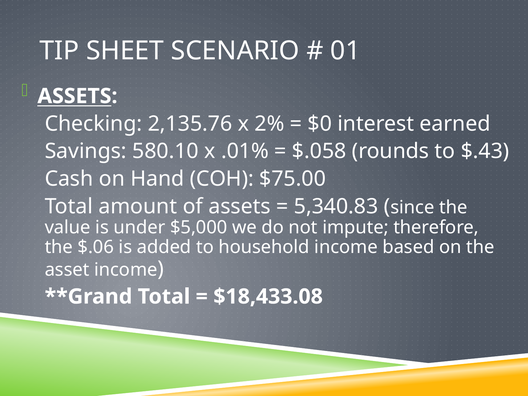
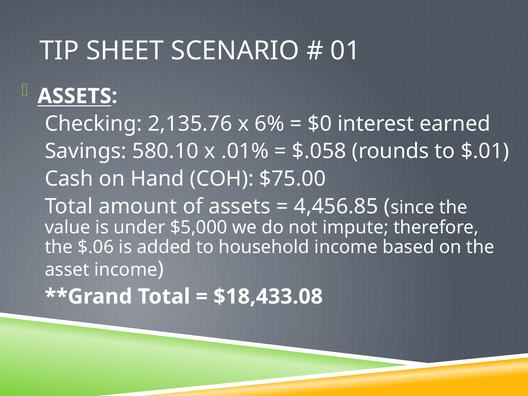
2%: 2% -> 6% (269, 124)
$.43: $.43 -> $.01 (485, 151)
5,340.83: 5,340.83 -> 4,456.85 (336, 206)
